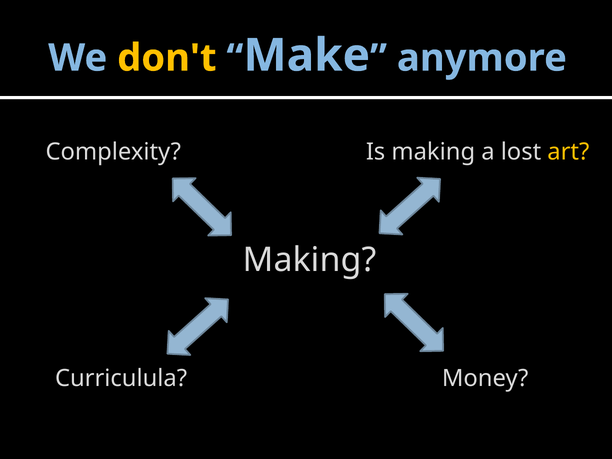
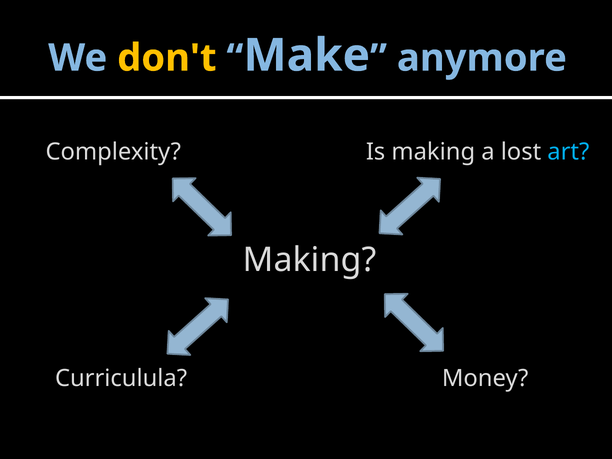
art colour: yellow -> light blue (568, 152)
